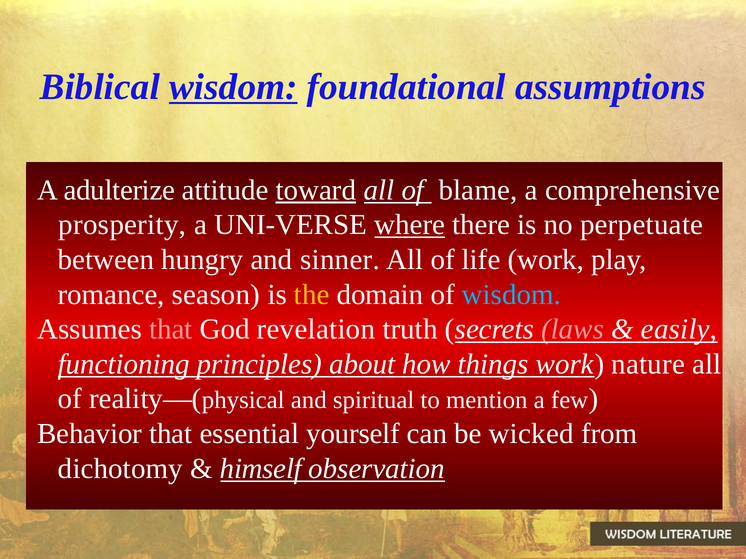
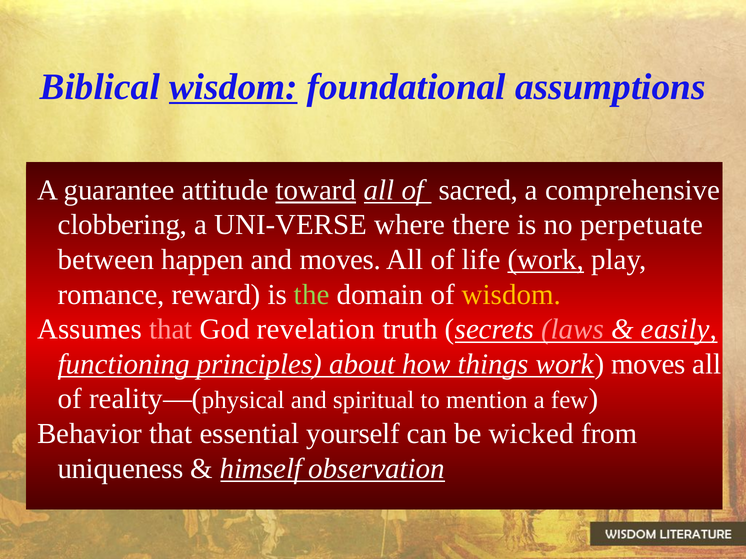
adulterize: adulterize -> guarantee (119, 190)
blame: blame -> sacred (478, 190)
prosperity: prosperity -> clobbering (123, 225)
where underline: present -> none (410, 225)
hungry: hungry -> happen (203, 260)
and sinner: sinner -> moves (340, 260)
work underline: none -> present (546, 260)
season: season -> reward (216, 295)
the colour: yellow -> light green (312, 295)
wisdom colour: light blue -> yellow (511, 295)
work nature: nature -> moves (648, 364)
dichotomy: dichotomy -> uniqueness (121, 469)
